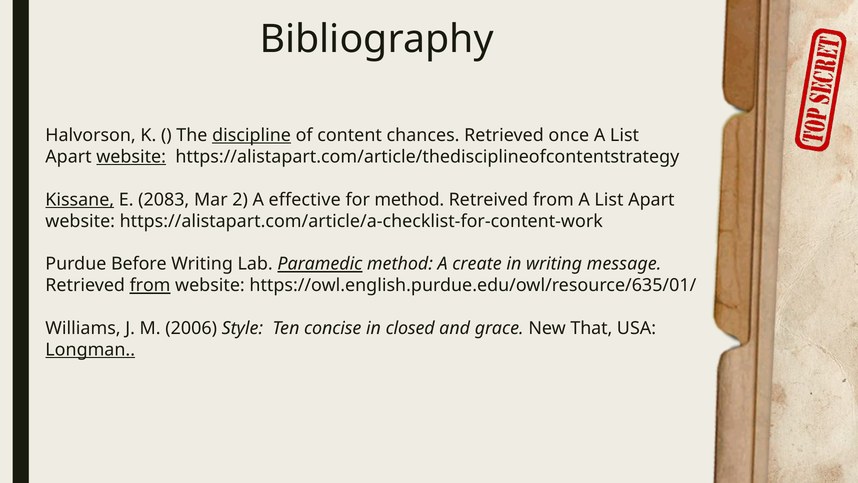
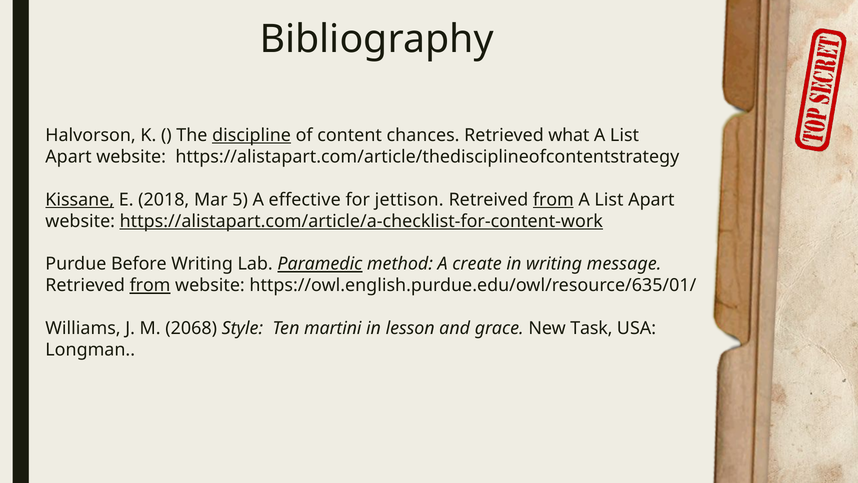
once: once -> what (569, 135)
website underline: present -> none (131, 157)
2083: 2083 -> 2018 (164, 199)
2: 2 -> 5 (240, 199)
for method: method -> jettison (409, 199)
from underline: none -> present (553, 199)
https://alistapart.com/article/a-checklist-for-content-work underline: none -> present (361, 221)
2006: 2006 -> 2068 (191, 328)
concise: concise -> martini (333, 328)
closed: closed -> lesson (410, 328)
That: That -> Task (591, 328)
Longman underline: present -> none (90, 350)
